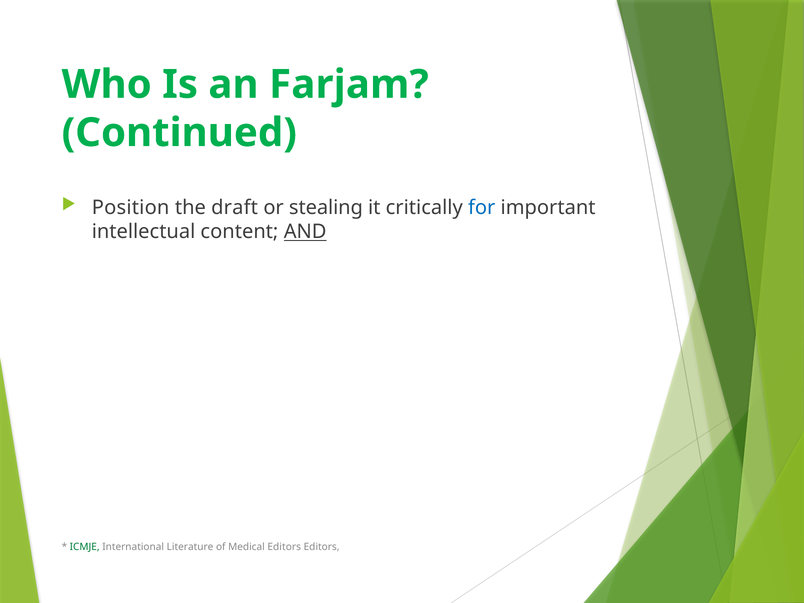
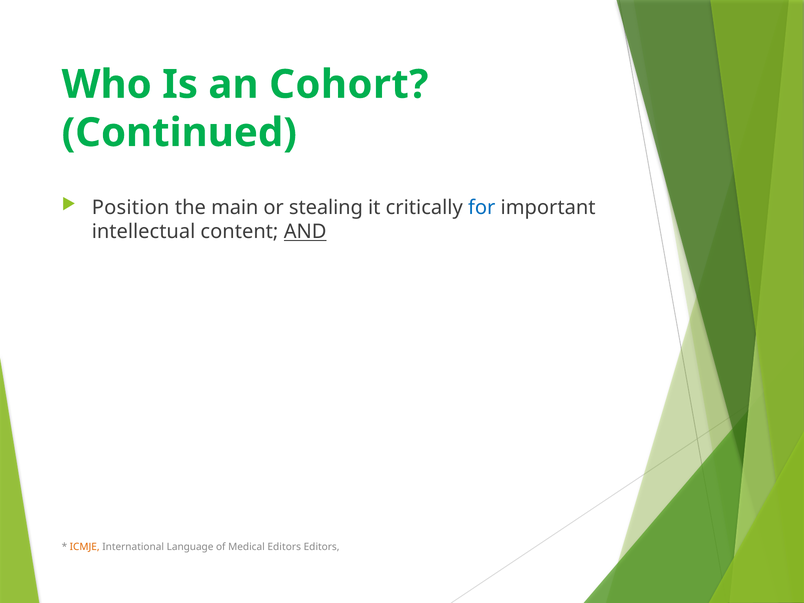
Farjam: Farjam -> Cohort (349, 85)
draft: draft -> main (235, 207)
ICMJE colour: green -> orange (85, 547)
Literature: Literature -> Language (190, 547)
